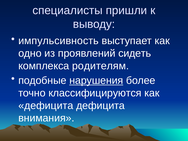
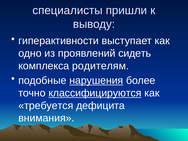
импульсивность: импульсивность -> гиперактивности (59, 41)
классифицируются underline: none -> present (95, 93)
дефицита: дефицита -> требуется (46, 106)
